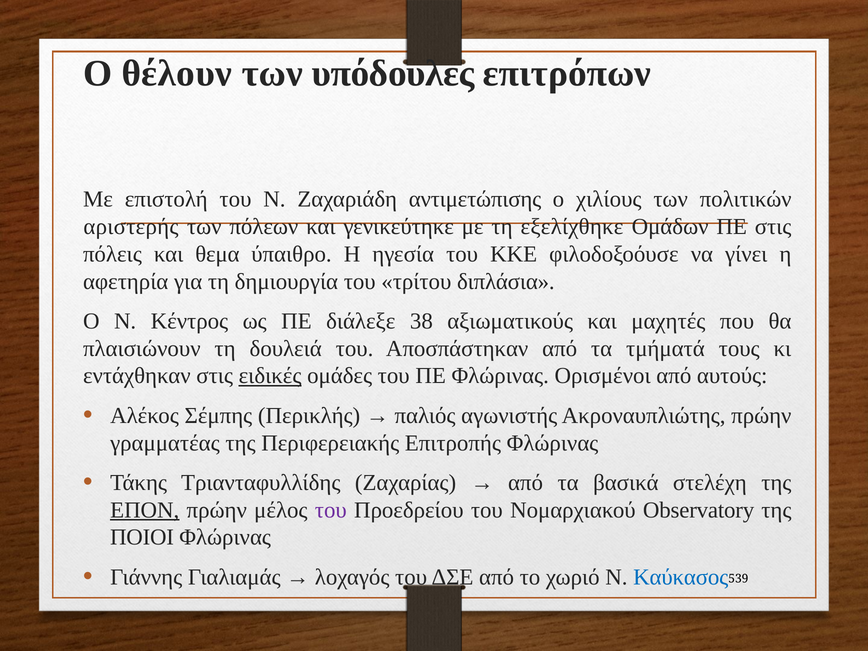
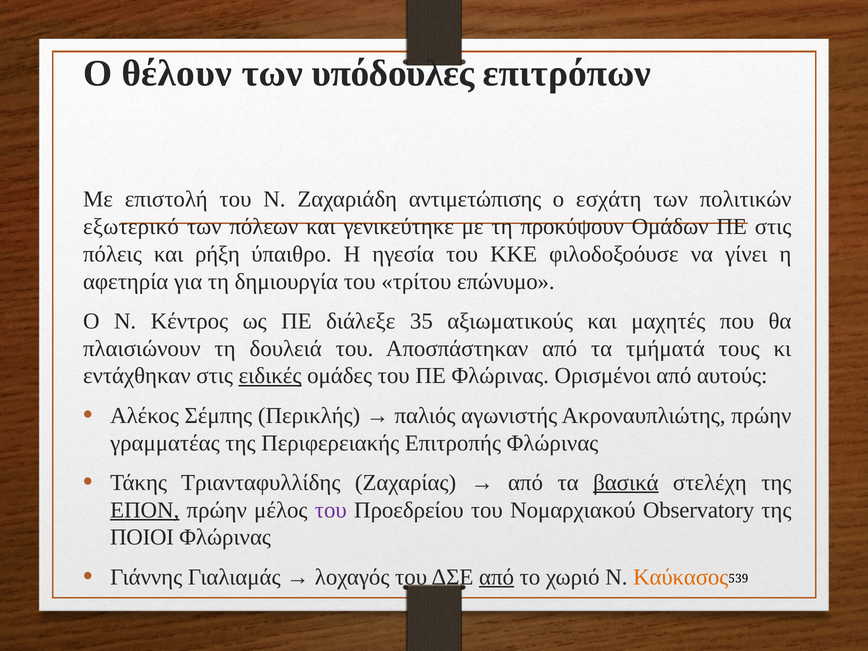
χιλίους: χιλίους -> εσχάτη (609, 199)
αριστερής: αριστερής -> εξωτερικό (131, 226)
εξελίχθηκε: εξελίχθηκε -> προκύψουν (572, 226)
θεμα: θεμα -> ρήξη (217, 254)
διπλάσια: διπλάσια -> επώνυμο (506, 281)
38: 38 -> 35 (421, 321)
βασικά underline: none -> present (626, 482)
από underline: none -> present (497, 577)
Καύκασος colour: blue -> orange (681, 577)
